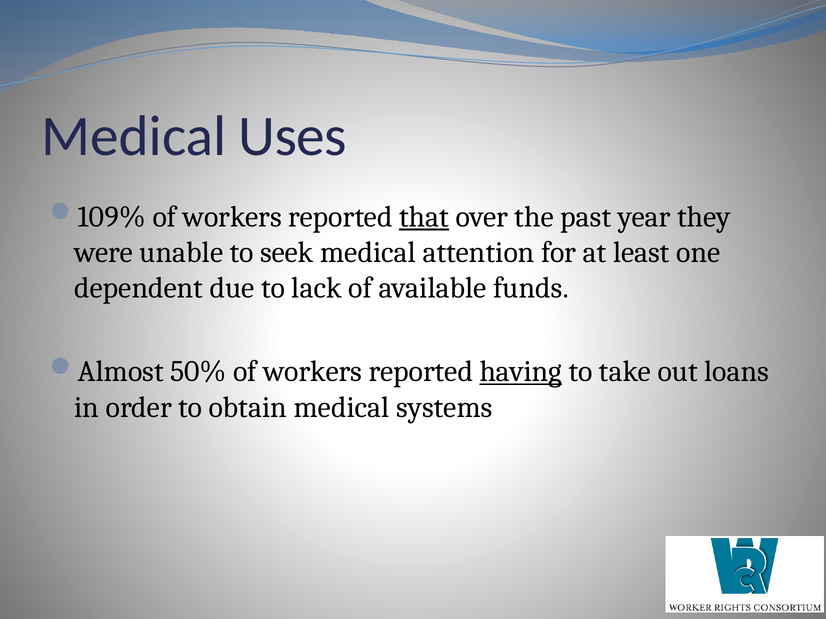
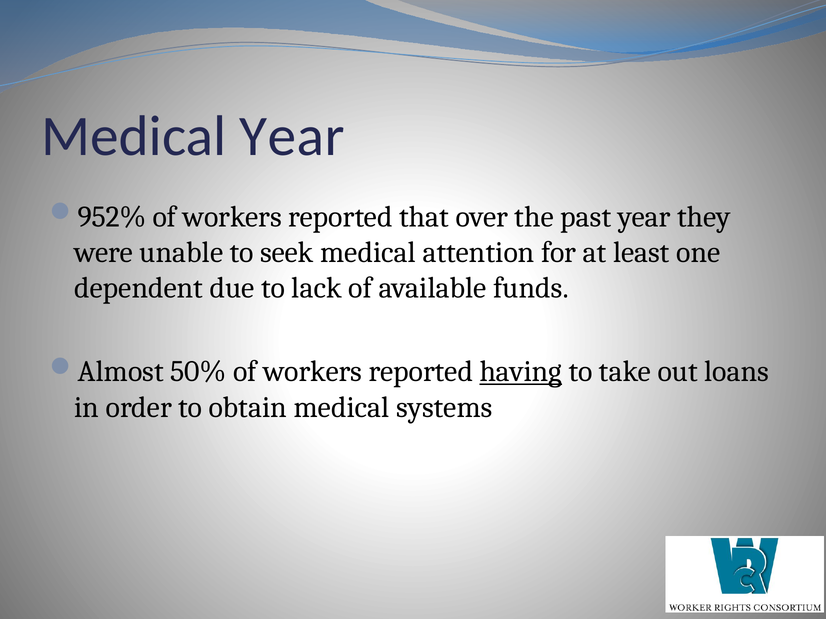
Medical Uses: Uses -> Year (292, 136)
109%: 109% -> 952% (112, 217)
that underline: present -> none (424, 217)
